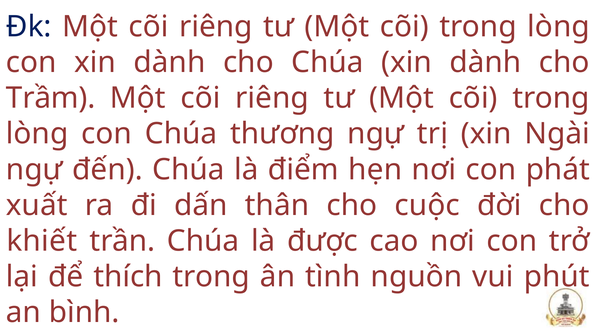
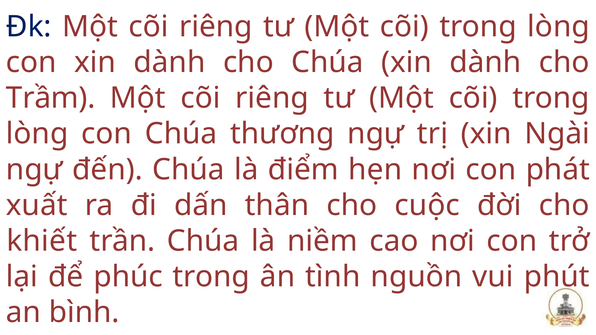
được: được -> niềm (322, 241)
thích: thích -> phúc (128, 277)
